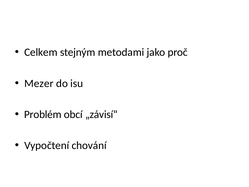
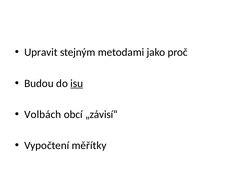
Celkem: Celkem -> Upravit (41, 52)
Mezer: Mezer -> Budou (39, 83)
isu underline: none -> present (77, 83)
Problém: Problém -> Volbách (43, 114)
chování: chování -> měřítky (89, 145)
